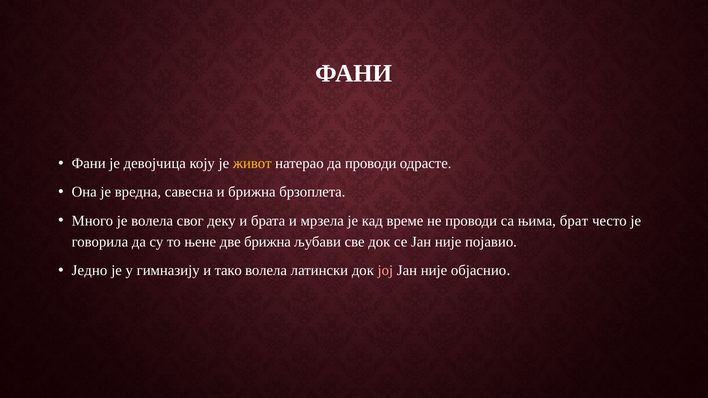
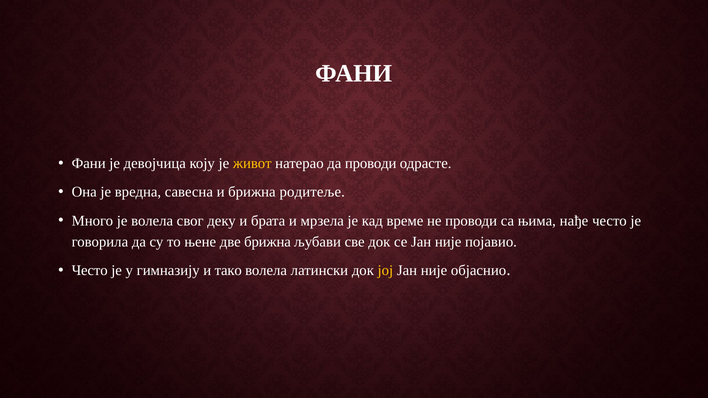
брзоплета: брзоплета -> родитеље (312, 192)
брат: брат -> нађе (574, 221)
Једно: Једно -> Често (90, 271)
јој colour: pink -> yellow (385, 271)
